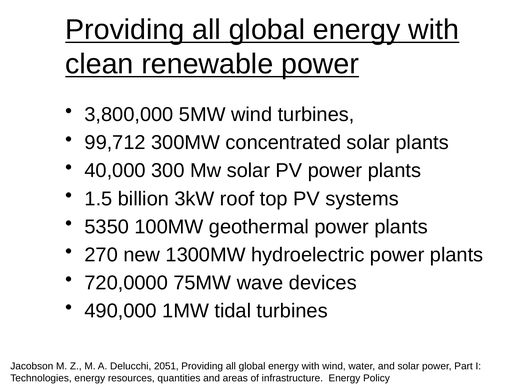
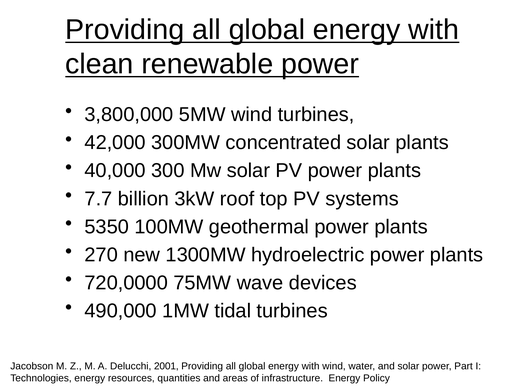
99,712: 99,712 -> 42,000 (115, 143)
1.5: 1.5 -> 7.7 (98, 199)
2051: 2051 -> 2001 (166, 367)
